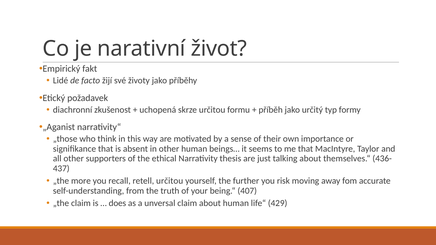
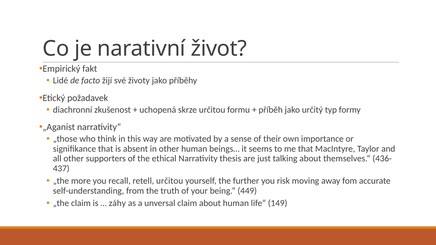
407: 407 -> 449 (247, 191)
does: does -> záhy (117, 203)
429: 429 -> 149 (278, 203)
